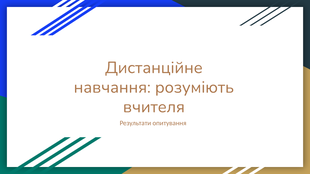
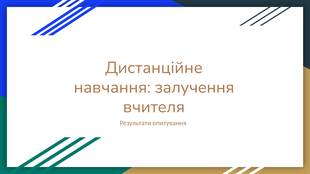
розуміють: розуміють -> залучення (195, 87)
